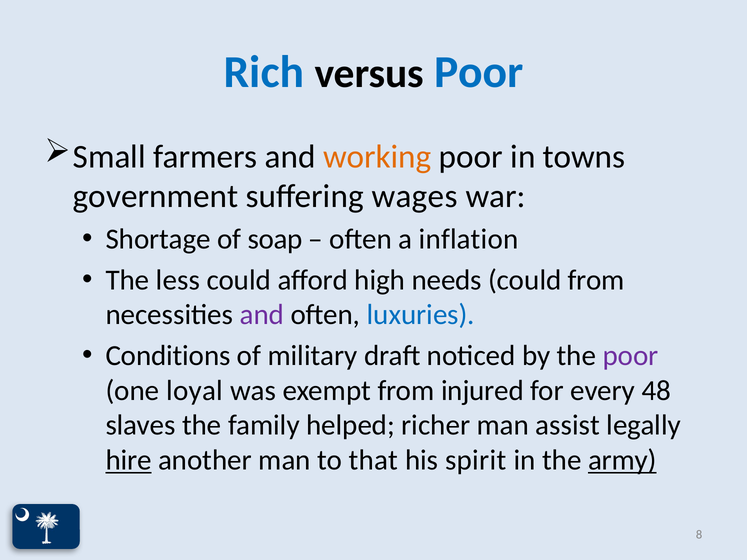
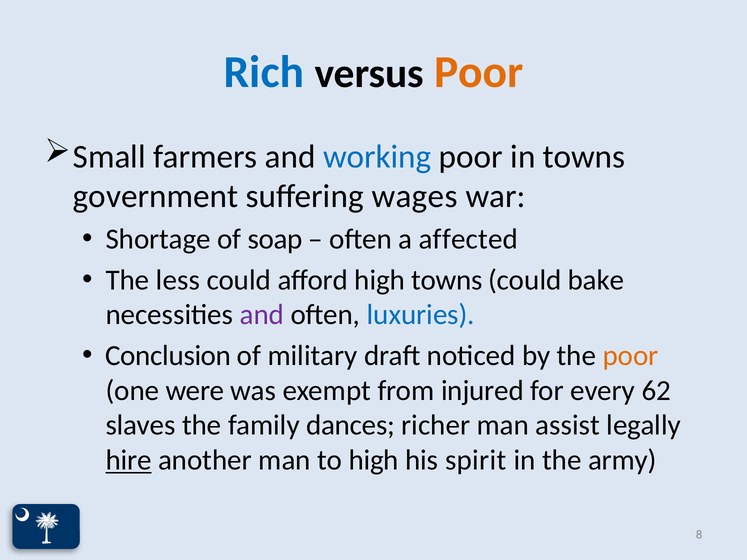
Poor colour: blue -> orange (479, 72)
working colour: orange -> blue (377, 157)
inflation: inflation -> affected (469, 239)
high needs: needs -> towns (447, 280)
could from: from -> bake (596, 280)
Conditions: Conditions -> Conclusion (168, 356)
poor colour: purple -> orange (631, 356)
loyal: loyal -> were (195, 391)
48: 48 -> 62 (656, 391)
helped: helped -> dances (351, 425)
to that: that -> high (374, 460)
army underline: present -> none (622, 460)
